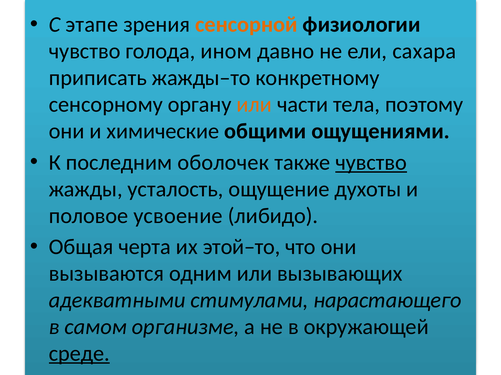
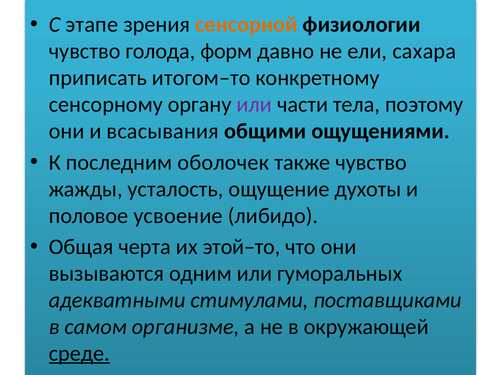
ином: ином -> форм (226, 51)
жажды–то: жажды–то -> итогом–то (201, 78)
или colour: orange -> purple (254, 105)
химические: химические -> всасывания (163, 132)
чувство underline: present -> none (371, 163)
вызывающих: вызывающих -> гуморальных (340, 274)
нарастающего: нарастающего -> поставщиками (388, 301)
